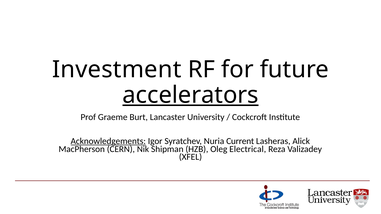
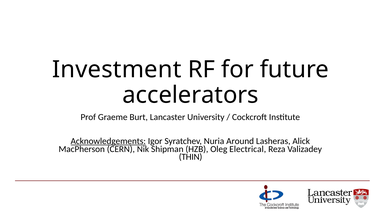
accelerators underline: present -> none (191, 95)
Current: Current -> Around (240, 141)
XFEL: XFEL -> THIN (191, 157)
